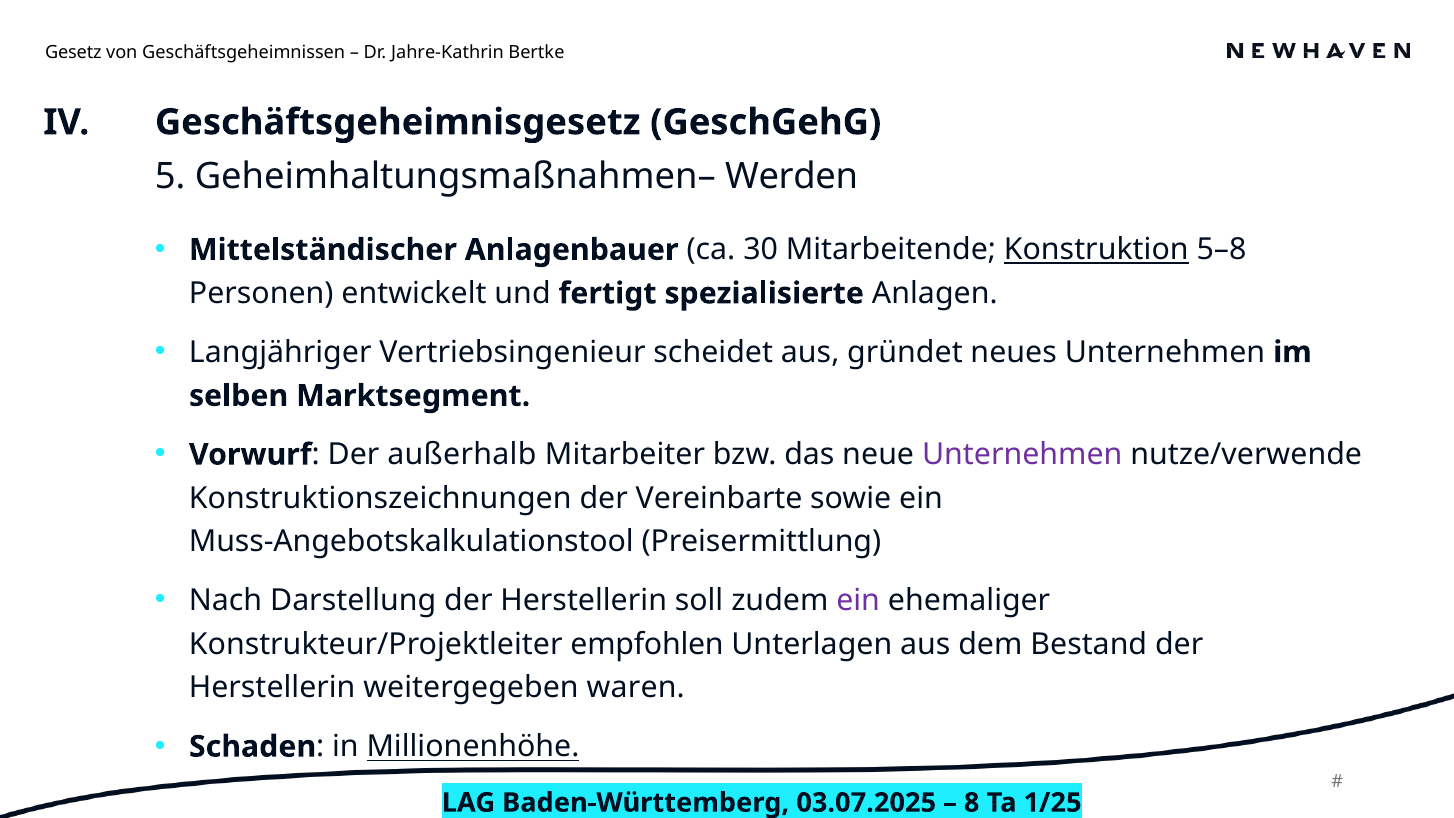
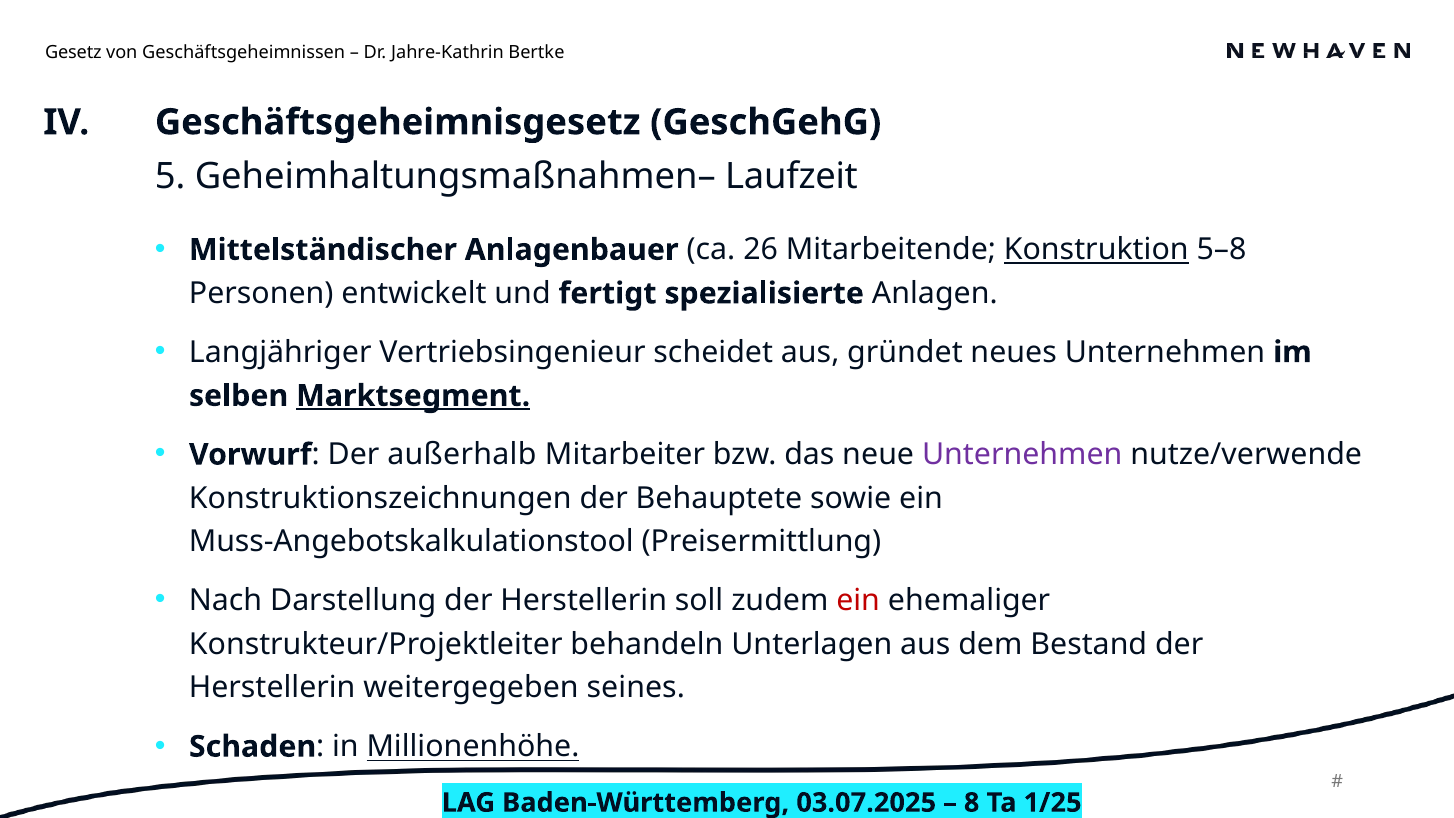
Werden: Werden -> Laufzeit (792, 177)
30: 30 -> 26 (761, 250)
Marktsegment underline: none -> present (413, 396)
Vereinbarte: Vereinbarte -> Behauptete (719, 498)
ein colour: purple -> red (858, 601)
empfohlen: empfohlen -> behandeln (647, 644)
waren: waren -> seines (636, 688)
